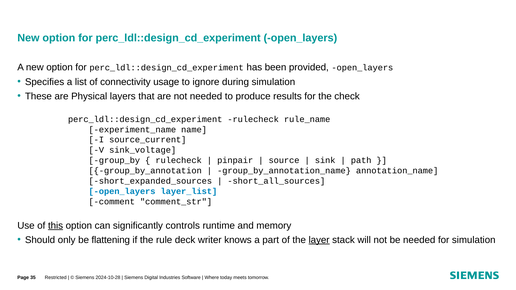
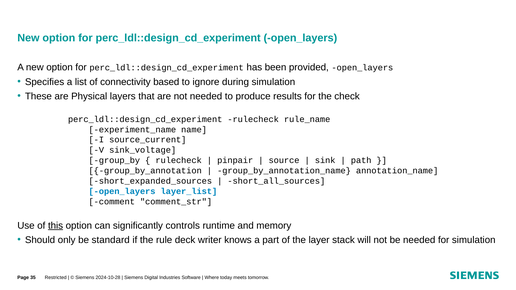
usage: usage -> based (166, 82)
flattening: flattening -> standard (111, 240)
layer underline: present -> none (319, 240)
